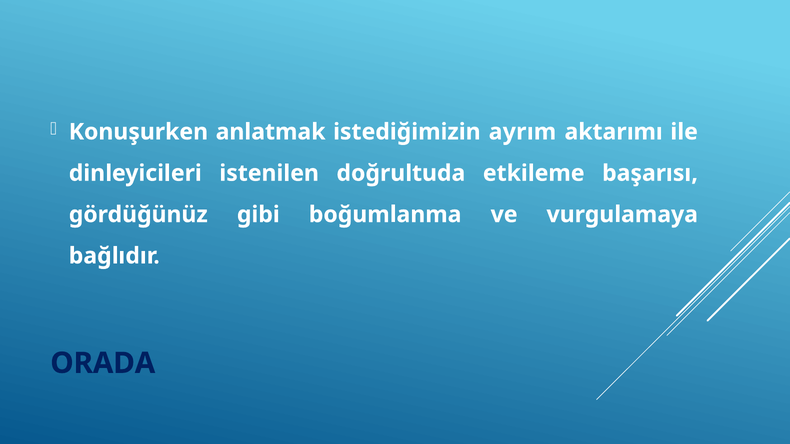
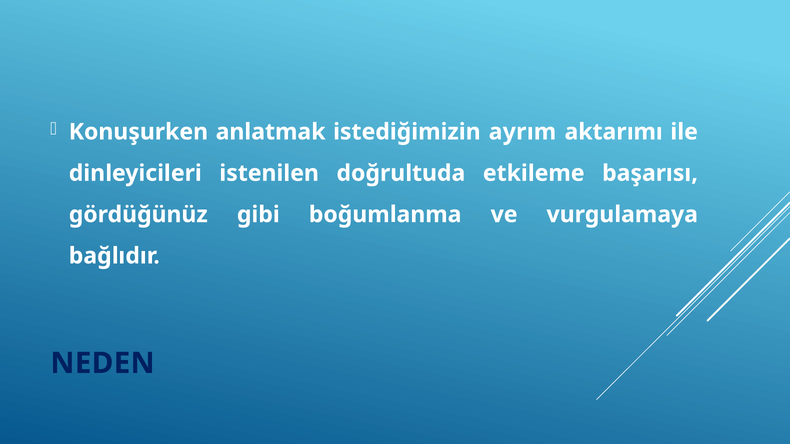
ORADA: ORADA -> NEDEN (103, 363)
